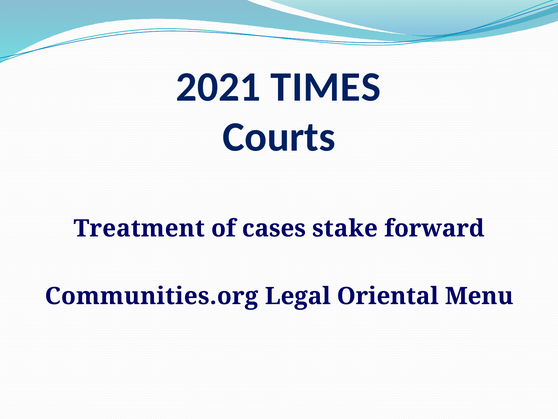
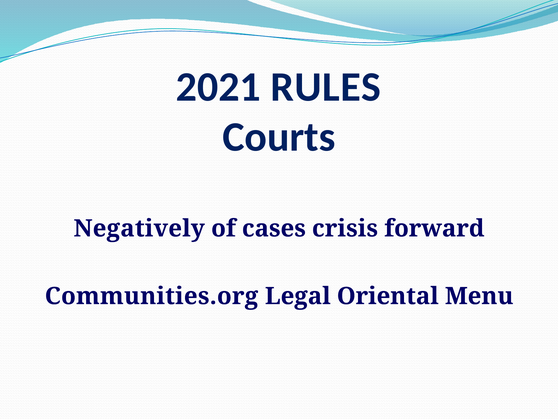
TIMES: TIMES -> RULES (326, 87)
Treatment: Treatment -> Negatively (139, 228)
stake: stake -> crisis (345, 228)
